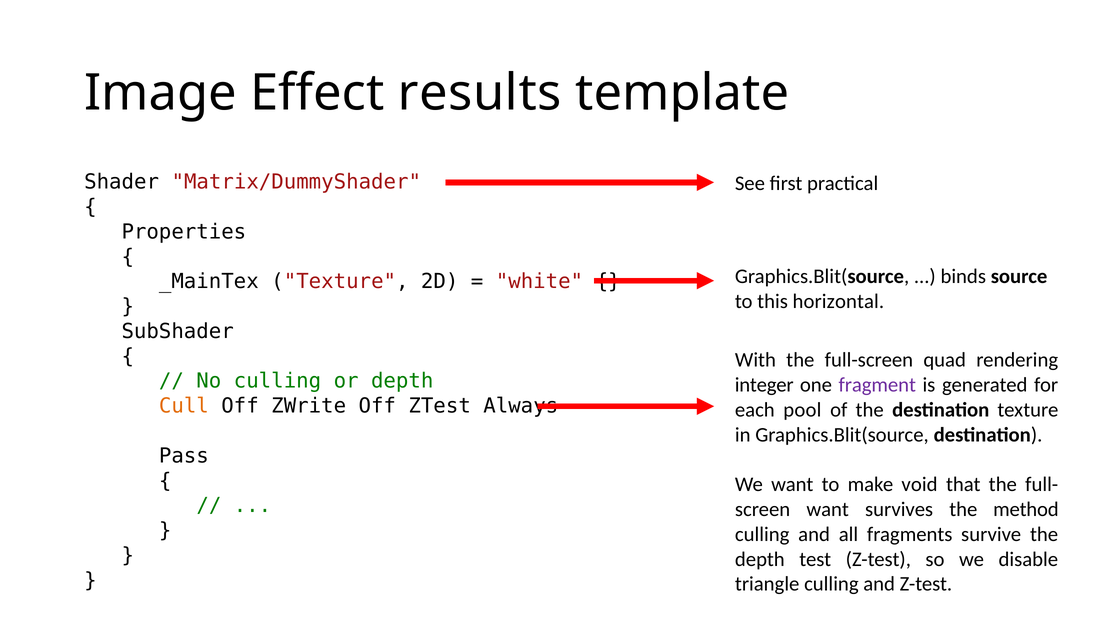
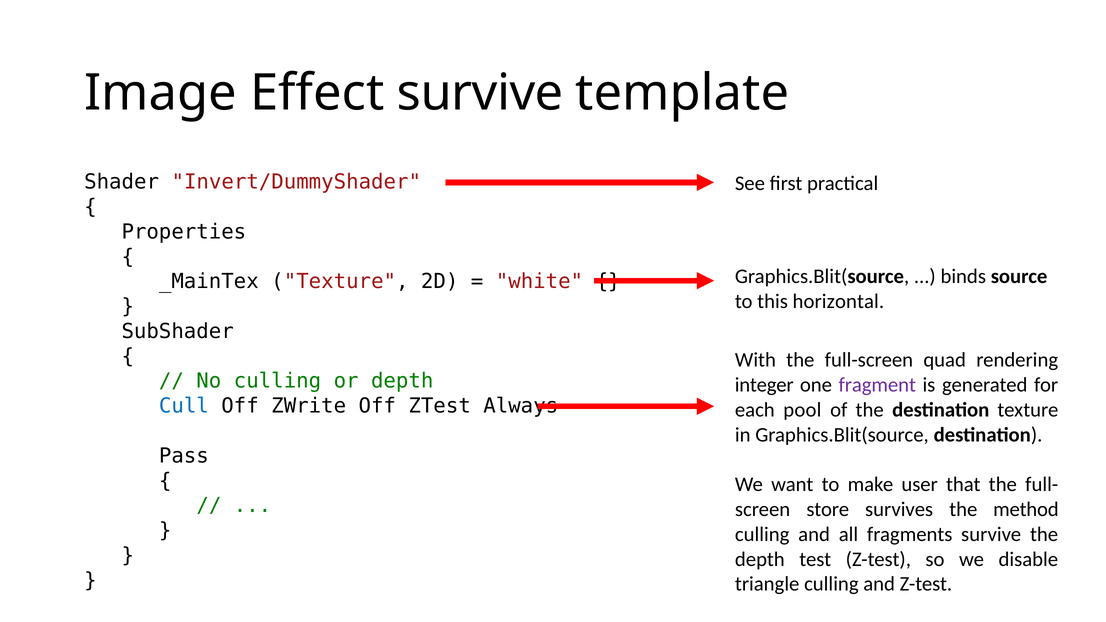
Effect results: results -> survive (480, 93)
Matrix/DummyShader: Matrix/DummyShader -> Invert/DummyShader (296, 182)
Cull colour: orange -> blue (184, 406)
void: void -> user (920, 485)
want: want -> store (828, 510)
